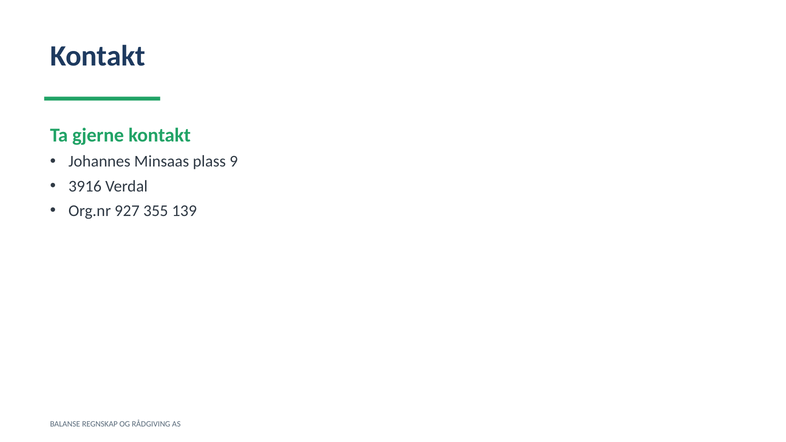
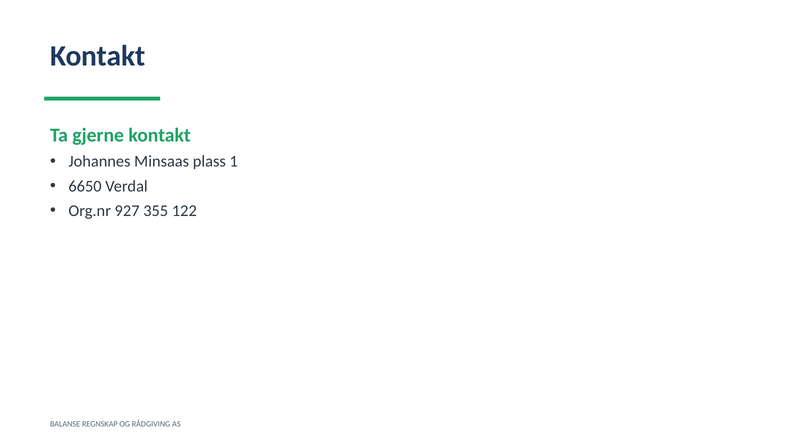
9: 9 -> 1 (234, 162)
3916: 3916 -> 6650 (85, 186)
139: 139 -> 122 (184, 211)
